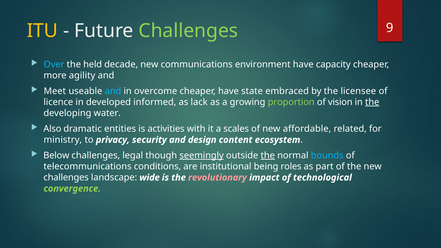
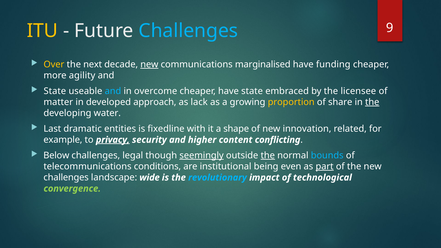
Challenges colour: light green -> light blue (188, 31)
Over colour: light blue -> yellow (54, 64)
held: held -> next (93, 64)
new underline: none -> present (149, 64)
environment: environment -> marginalised (263, 64)
capacity: capacity -> funding (333, 64)
Meet: Meet -> State (55, 91)
licence: licence -> matter (58, 102)
informed: informed -> approach (155, 102)
proportion colour: light green -> yellow (291, 102)
vision: vision -> share (340, 102)
Also: Also -> Last (52, 129)
activities: activities -> fixedline (166, 129)
scales: scales -> shape (236, 129)
affordable: affordable -> innovation (307, 129)
ministry: ministry -> example (63, 140)
privacy underline: none -> present (113, 140)
design: design -> higher (202, 140)
ecosystem: ecosystem -> conflicting (278, 140)
roles: roles -> even (291, 167)
part underline: none -> present (325, 167)
revolutionary colour: pink -> light blue (218, 178)
